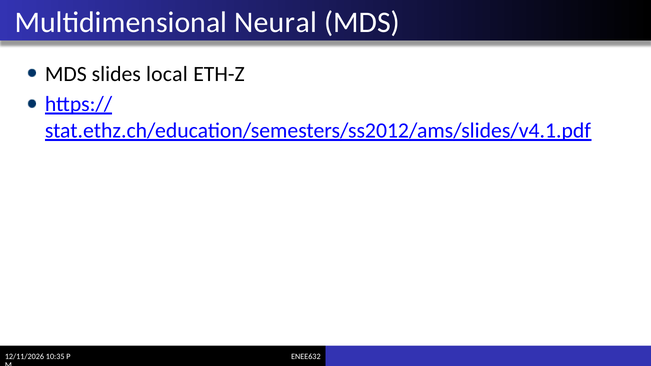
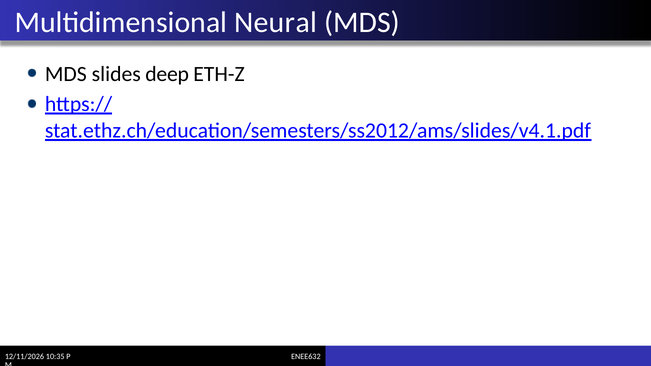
local: local -> deep (167, 74)
